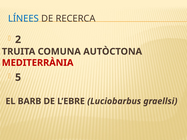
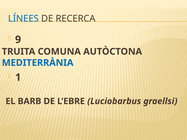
2: 2 -> 9 (18, 40)
MEDITERRÀNIA colour: red -> blue (38, 63)
5: 5 -> 1 (18, 77)
